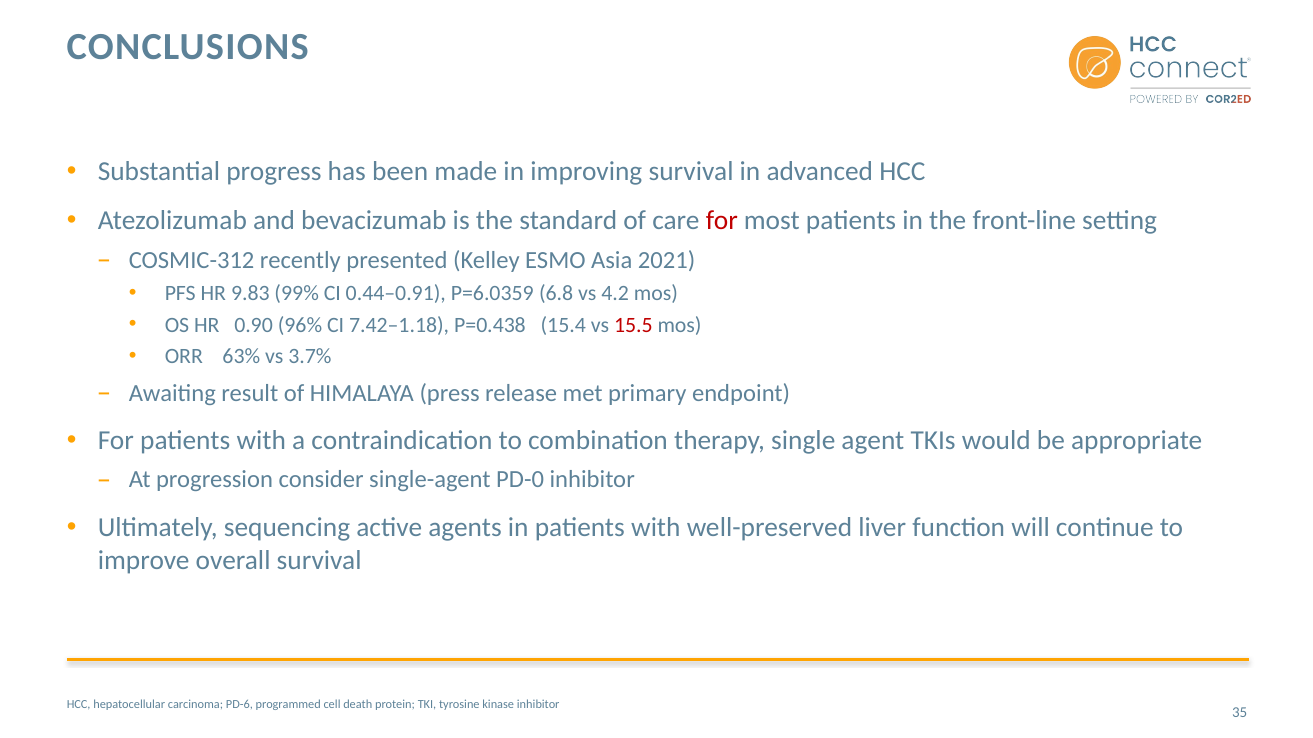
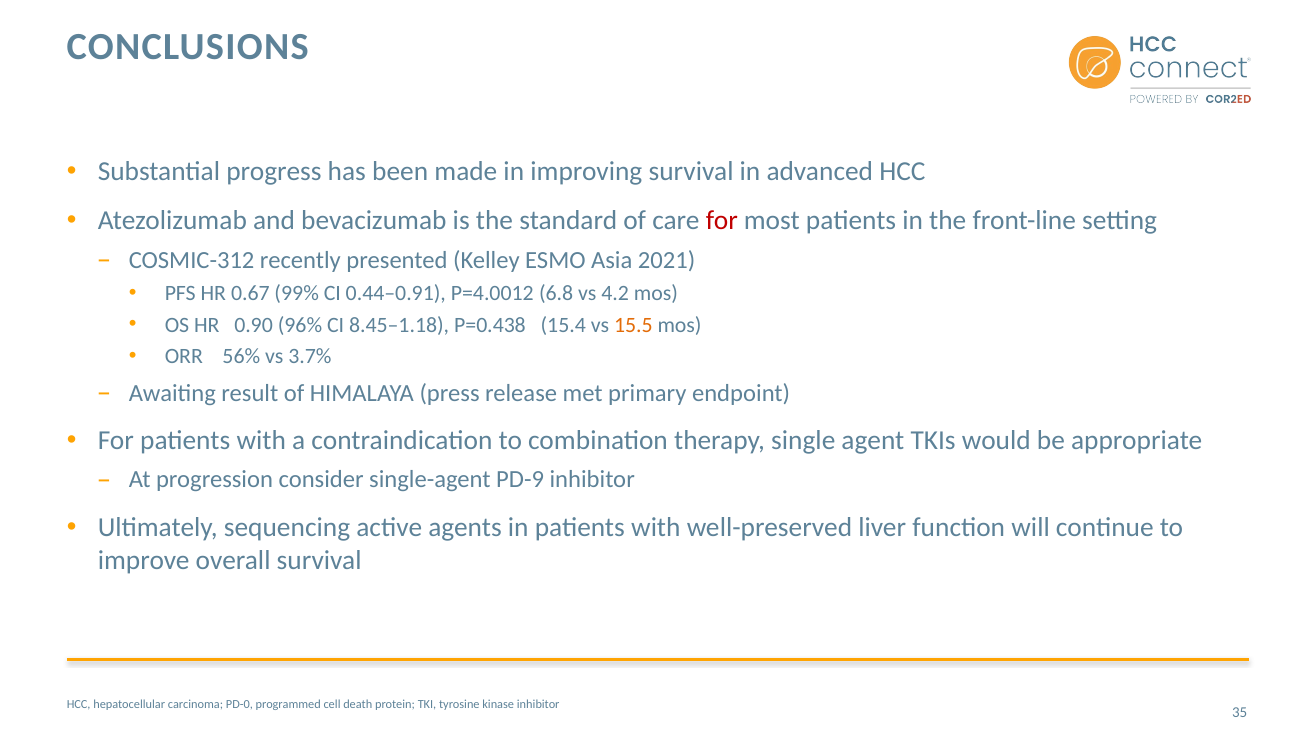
9.83: 9.83 -> 0.67 (250, 293)
P=6.0359: P=6.0359 -> P=4.0012 (492, 293)
7.42–1.18: 7.42–1.18 -> 8.45–1.18 (399, 325)
15.5 colour: red -> orange (633, 325)
63%: 63% -> 56% (241, 357)
PD-0: PD-0 -> PD-9 (520, 480)
PD-6: PD-6 -> PD-0 (239, 705)
